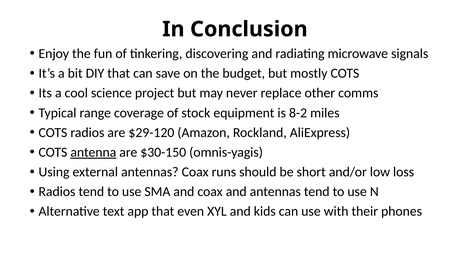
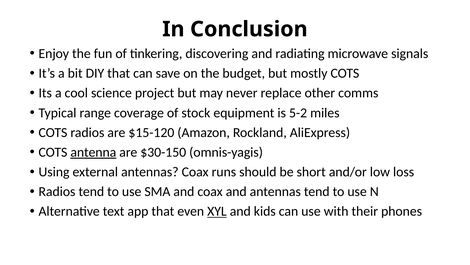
8-2: 8-2 -> 5-2 (298, 113)
$29-120: $29-120 -> $15-120 (151, 132)
XYL underline: none -> present (217, 211)
